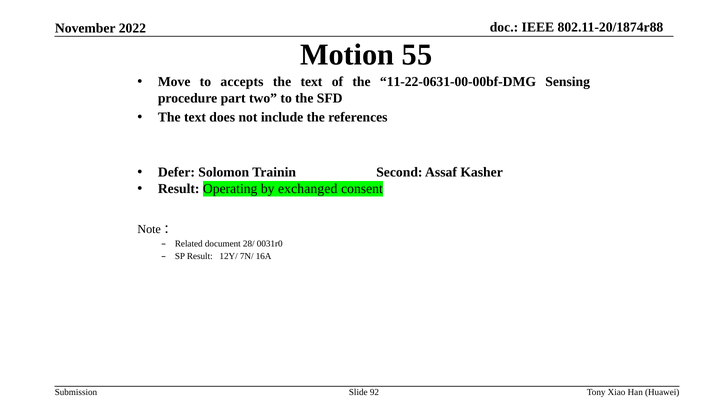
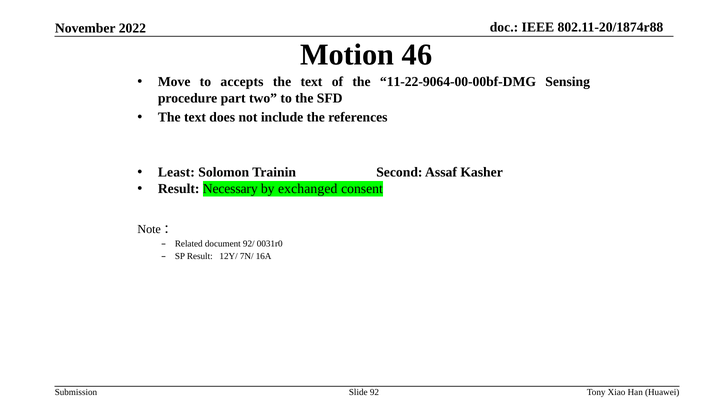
55: 55 -> 46 (417, 55)
11-22-0631-00-00bf-DMG: 11-22-0631-00-00bf-DMG -> 11-22-9064-00-00bf-DMG (458, 82)
Defer: Defer -> Least (176, 173)
Operating: Operating -> Necessary (230, 189)
28/: 28/ -> 92/ (249, 244)
